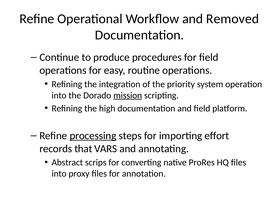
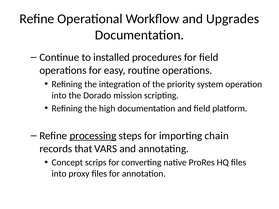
Removed: Removed -> Upgrades (233, 19)
produce: produce -> installed (112, 57)
mission underline: present -> none (128, 95)
effort: effort -> chain (217, 136)
Abstract: Abstract -> Concept (67, 163)
